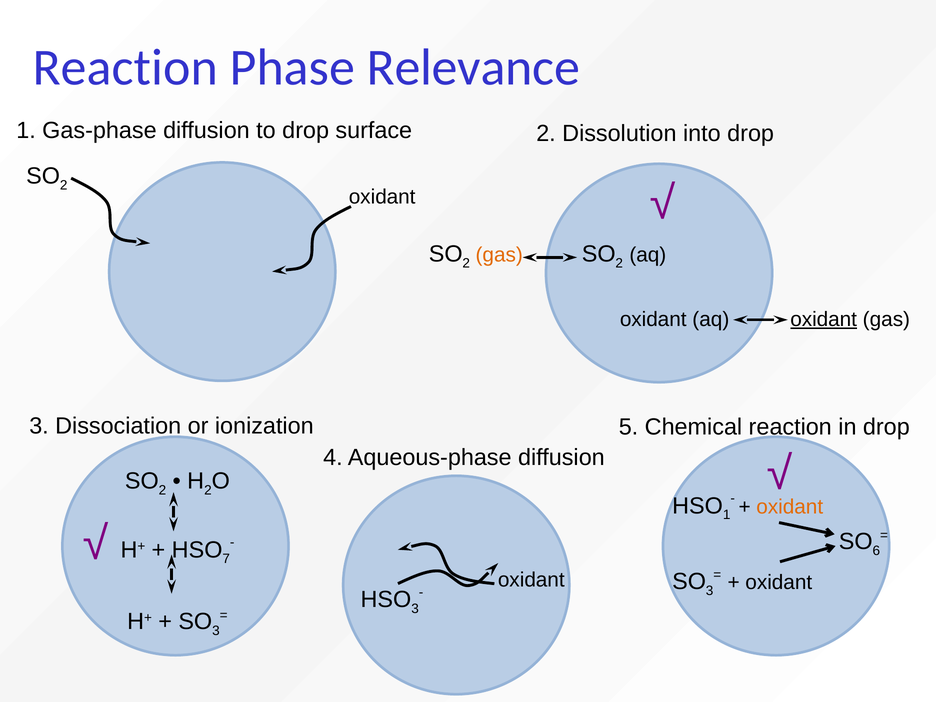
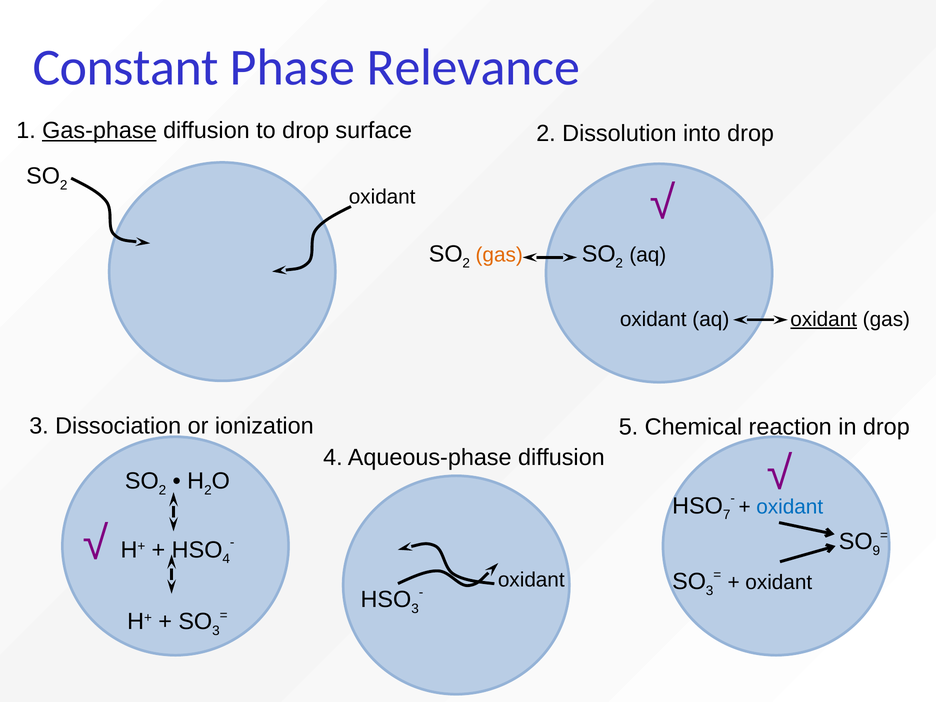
Reaction: Reaction -> Constant (126, 68)
Gas-phase underline: none -> present (99, 131)
oxidant colour: orange -> blue (790, 507)
1: 1 -> 7 (727, 515)
6: 6 -> 9 (876, 551)
7: 7 -> 4 (226, 559)
